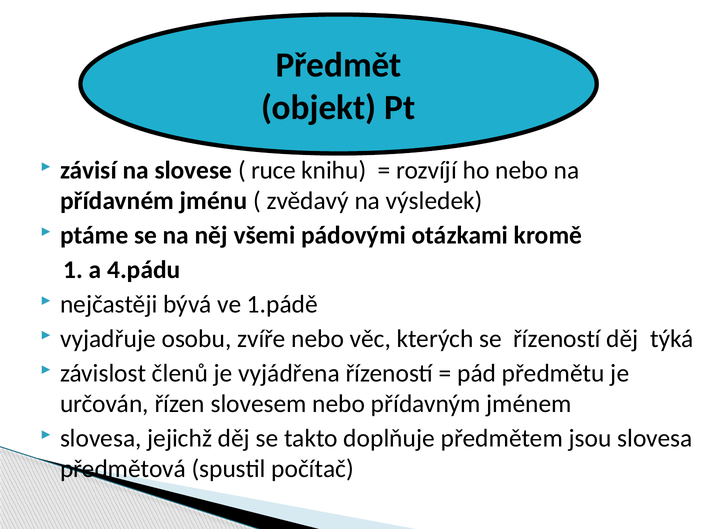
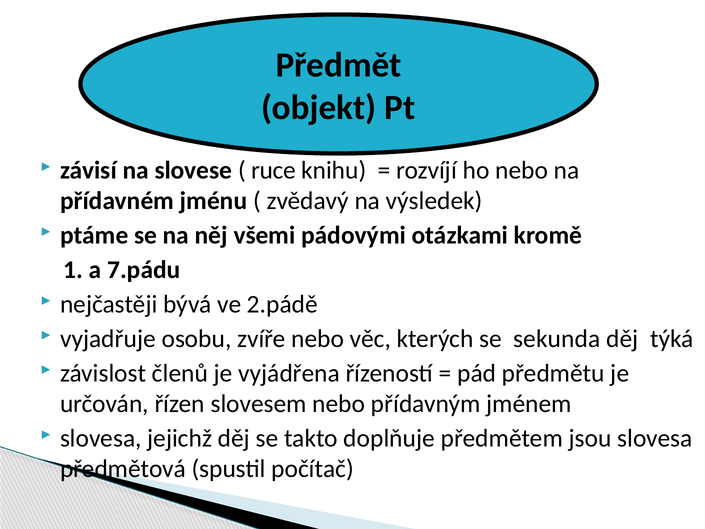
4.pádu: 4.pádu -> 7.pádu (144, 270)
1.pádě: 1.pádě -> 2.pádě (282, 304)
se řízeností: řízeností -> sekunda (557, 339)
